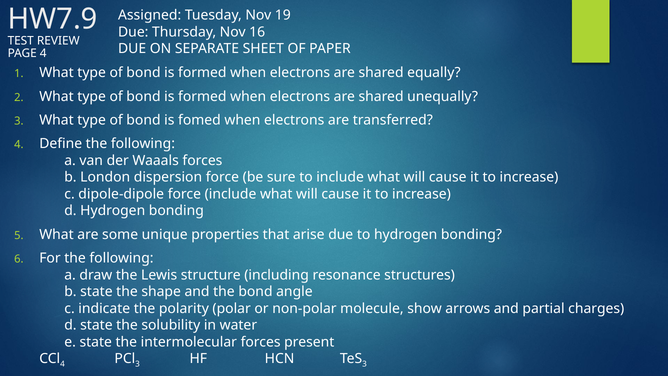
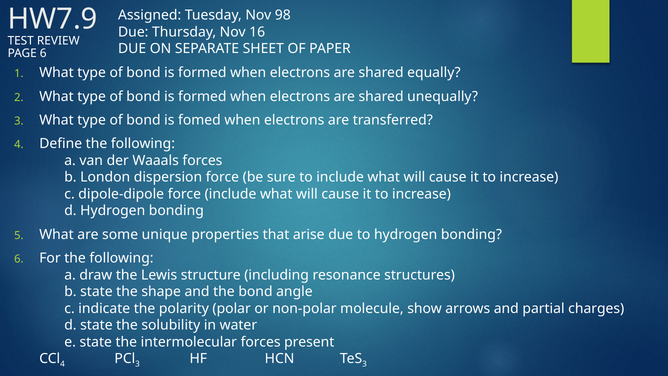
19: 19 -> 98 (283, 15)
PAGE 4: 4 -> 6 (43, 53)
